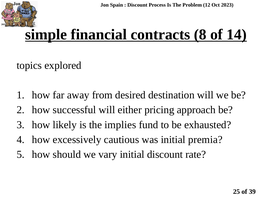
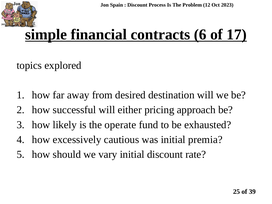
8: 8 -> 6 (200, 35)
14: 14 -> 17 (237, 35)
implies: implies -> operate (120, 125)
